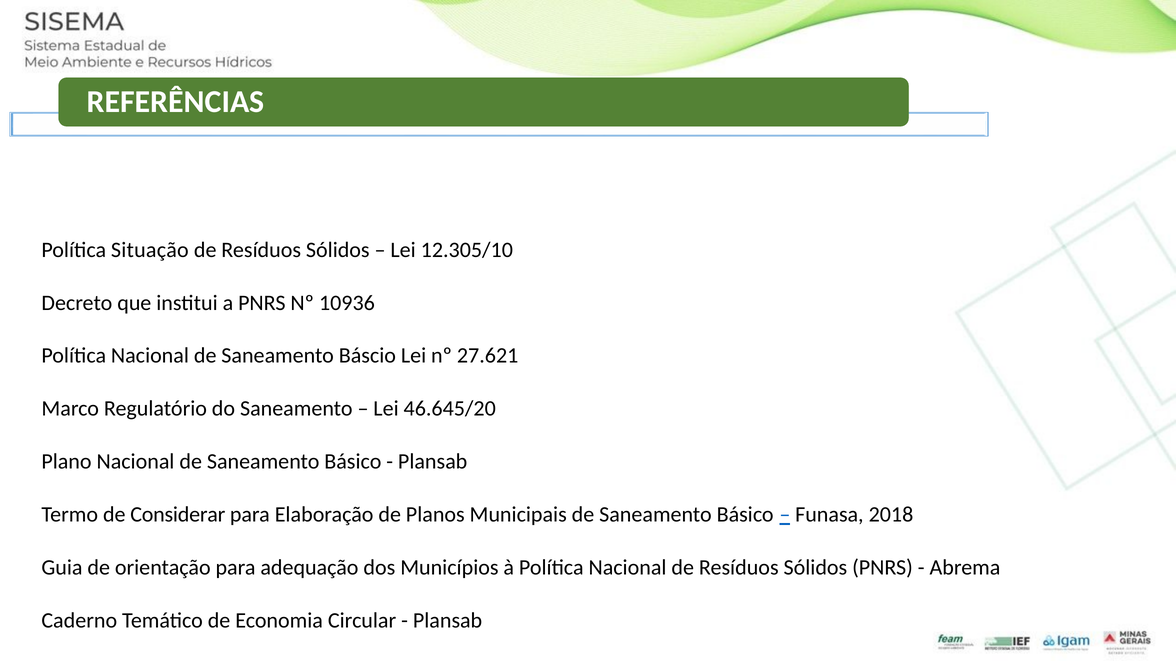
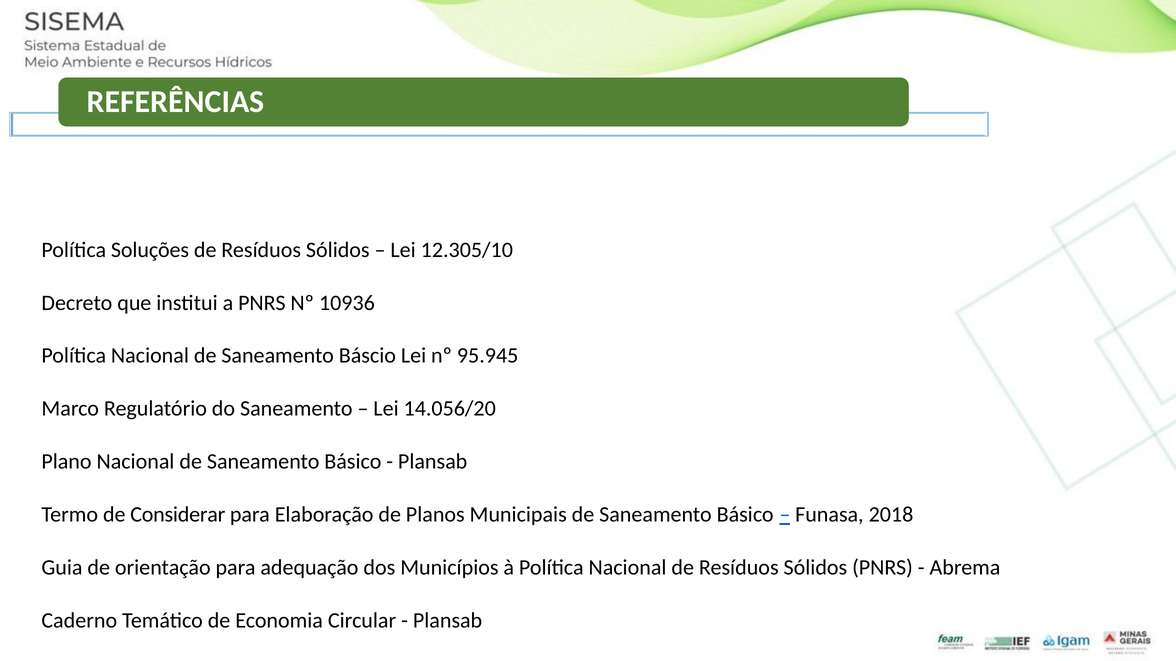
Situação: Situação -> Soluções (150, 250)
27.621: 27.621 -> 95.945 (488, 356)
46.645/20: 46.645/20 -> 14.056/20 (450, 409)
